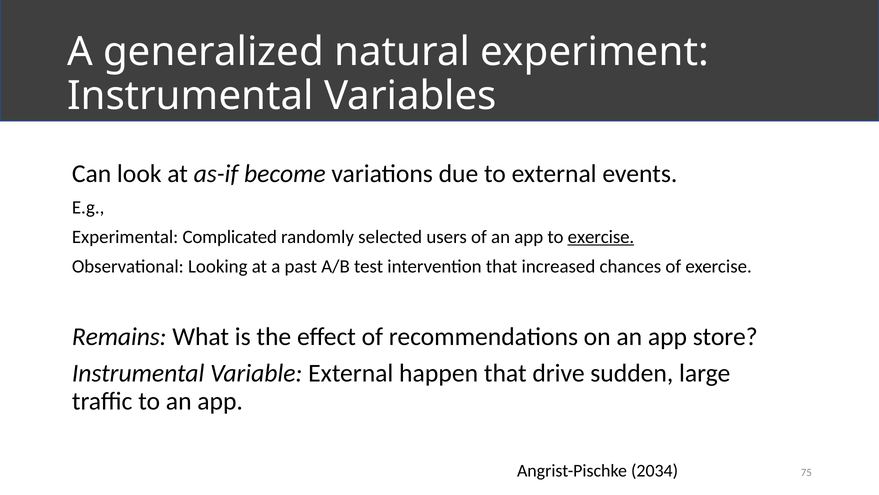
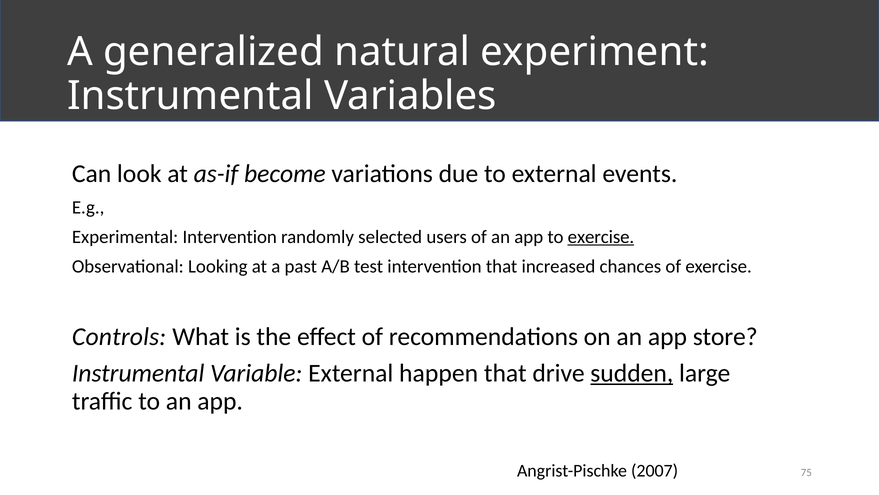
Experimental Complicated: Complicated -> Intervention (230, 237)
Remains: Remains -> Controls (119, 336)
sudden underline: none -> present (632, 373)
2034: 2034 -> 2007 (655, 470)
